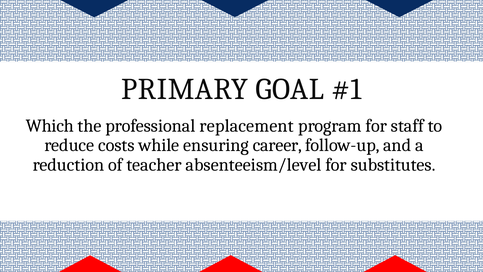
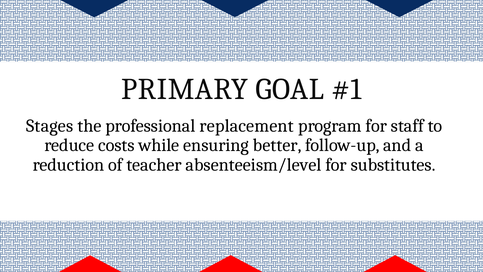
Which: Which -> Stages (50, 126)
career: career -> better (277, 145)
